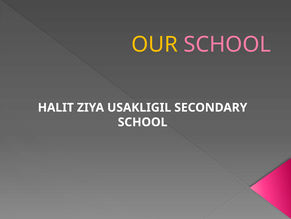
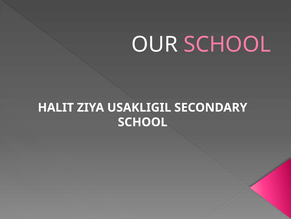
OUR colour: yellow -> white (155, 44)
